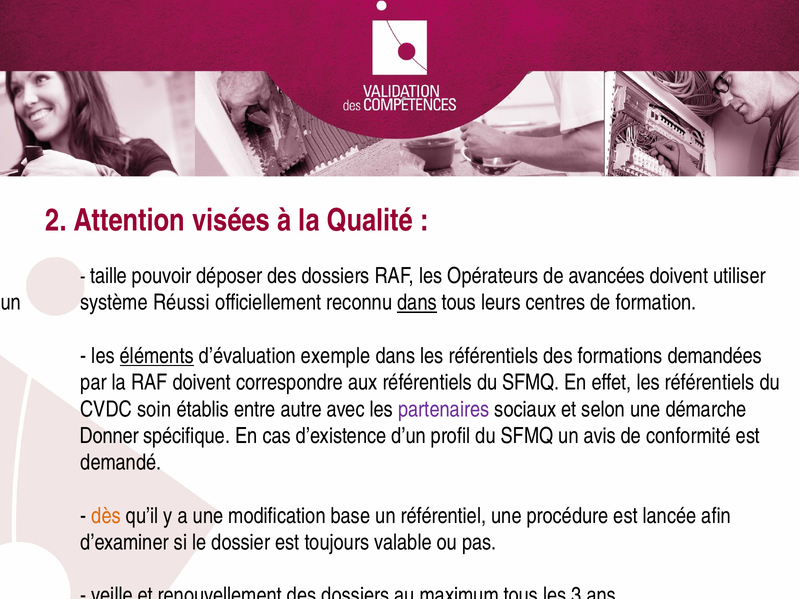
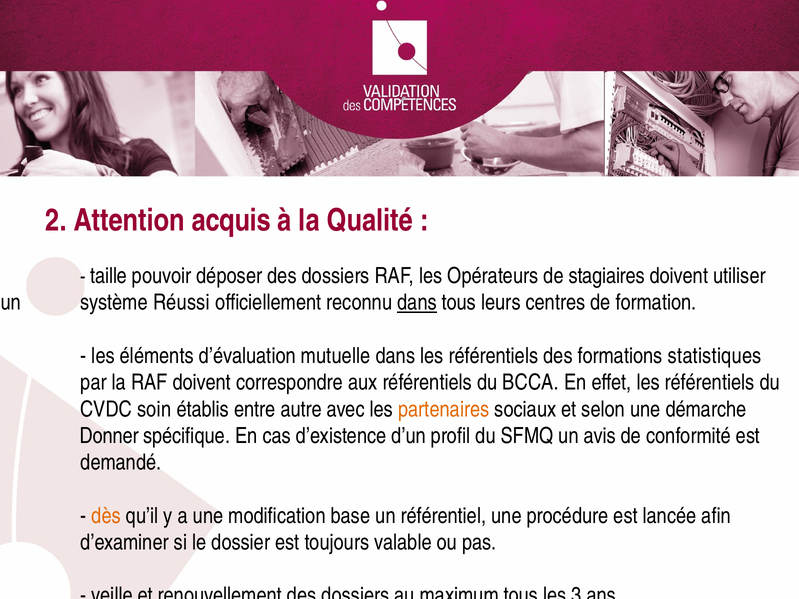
visées: visées -> acquis (231, 221)
avancées: avancées -> stagiaires (607, 276)
éléments underline: present -> none (157, 356)
exemple: exemple -> mutuelle (336, 356)
demandées: demandées -> statistiques (715, 356)
référentiels du SFMQ: SFMQ -> BCCA (531, 383)
partenaires colour: purple -> orange (444, 409)
